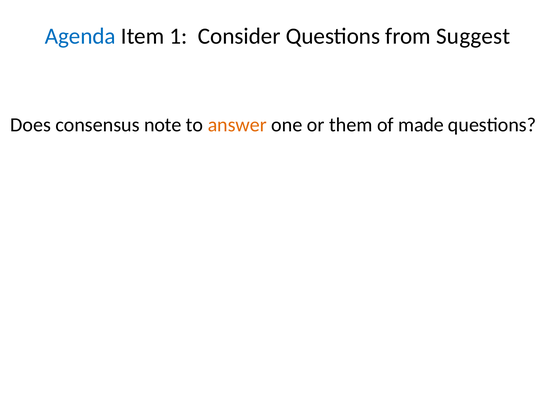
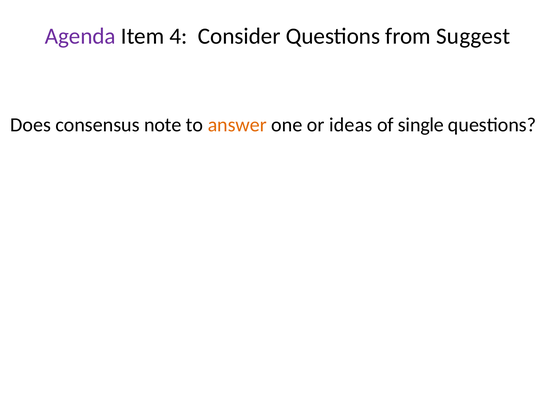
Agenda colour: blue -> purple (80, 36)
1: 1 -> 4 (178, 36)
them: them -> ideas (351, 125)
made: made -> single (421, 125)
